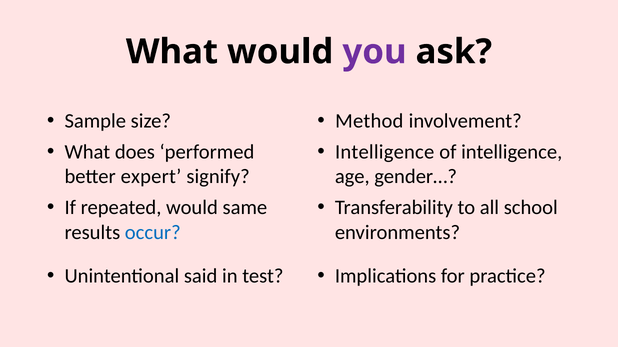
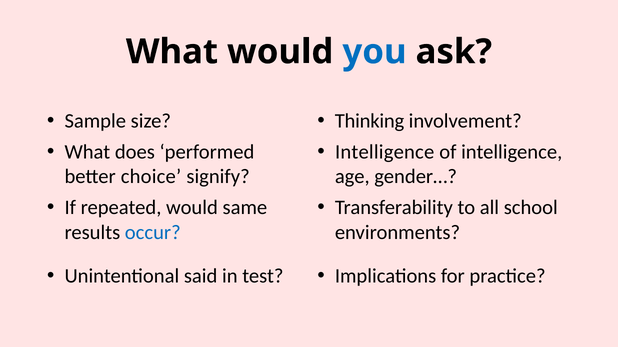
you colour: purple -> blue (375, 52)
Method: Method -> Thinking (370, 121)
expert: expert -> choice (151, 177)
